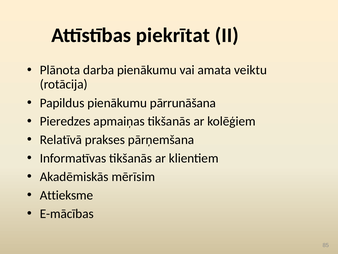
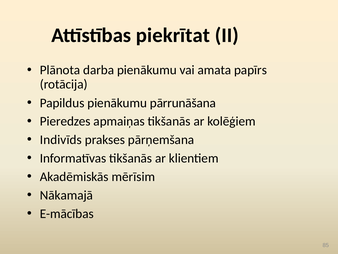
veiktu: veiktu -> papīrs (251, 70)
Relatīvā: Relatīvā -> Indivīds (61, 140)
Attieksme: Attieksme -> Nākamajā (66, 195)
